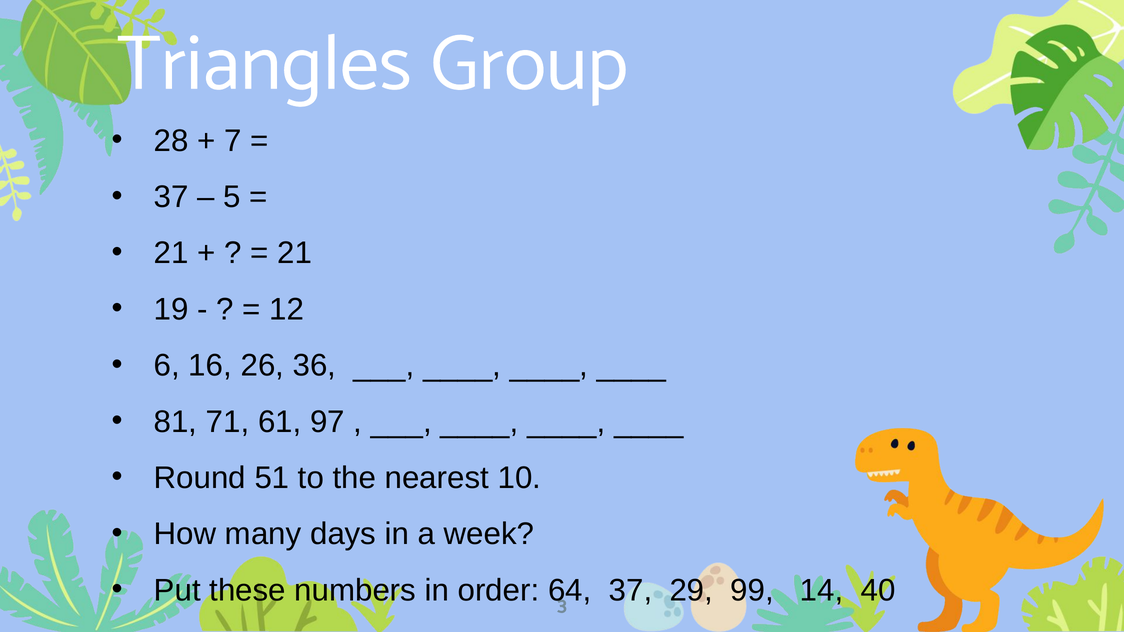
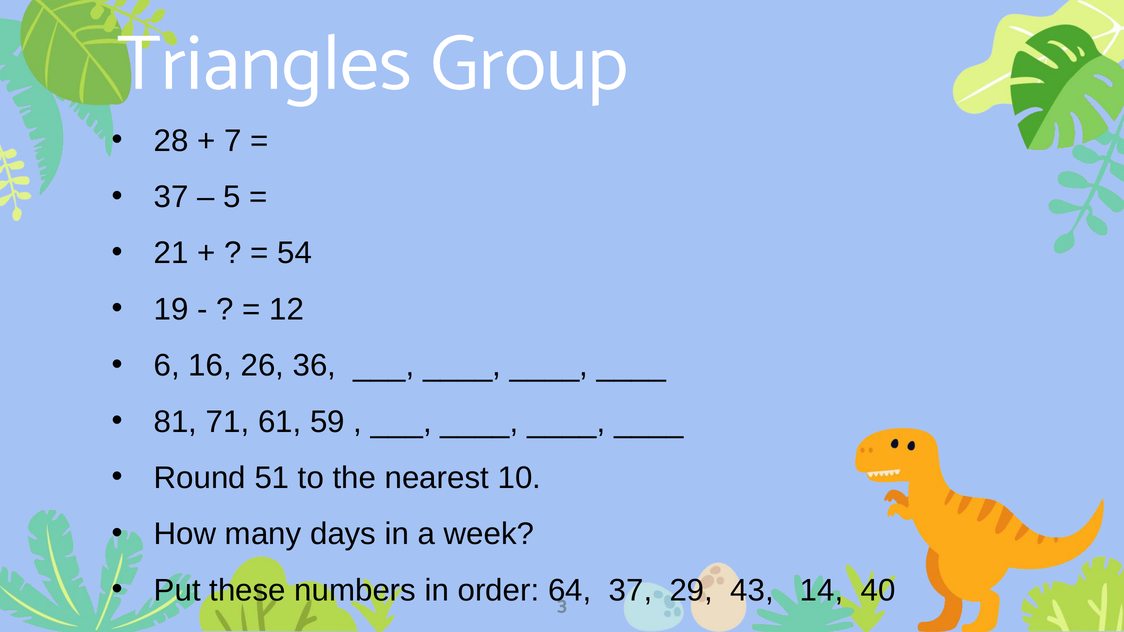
21: 21 -> 54 (295, 253)
97: 97 -> 59 (327, 422)
99: 99 -> 43 (752, 590)
